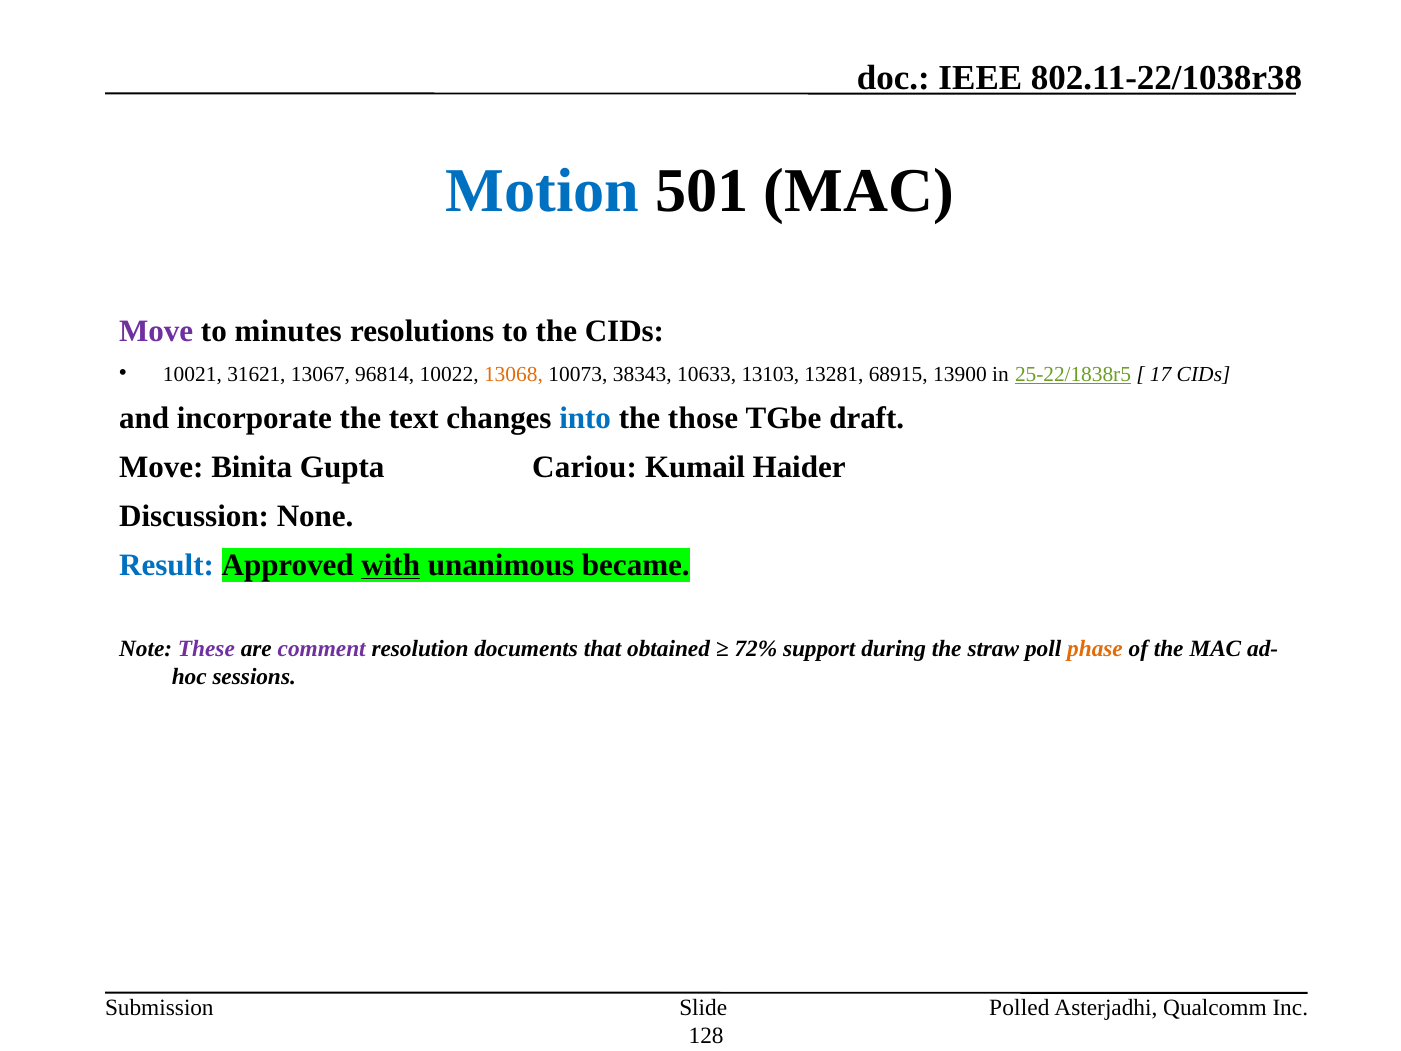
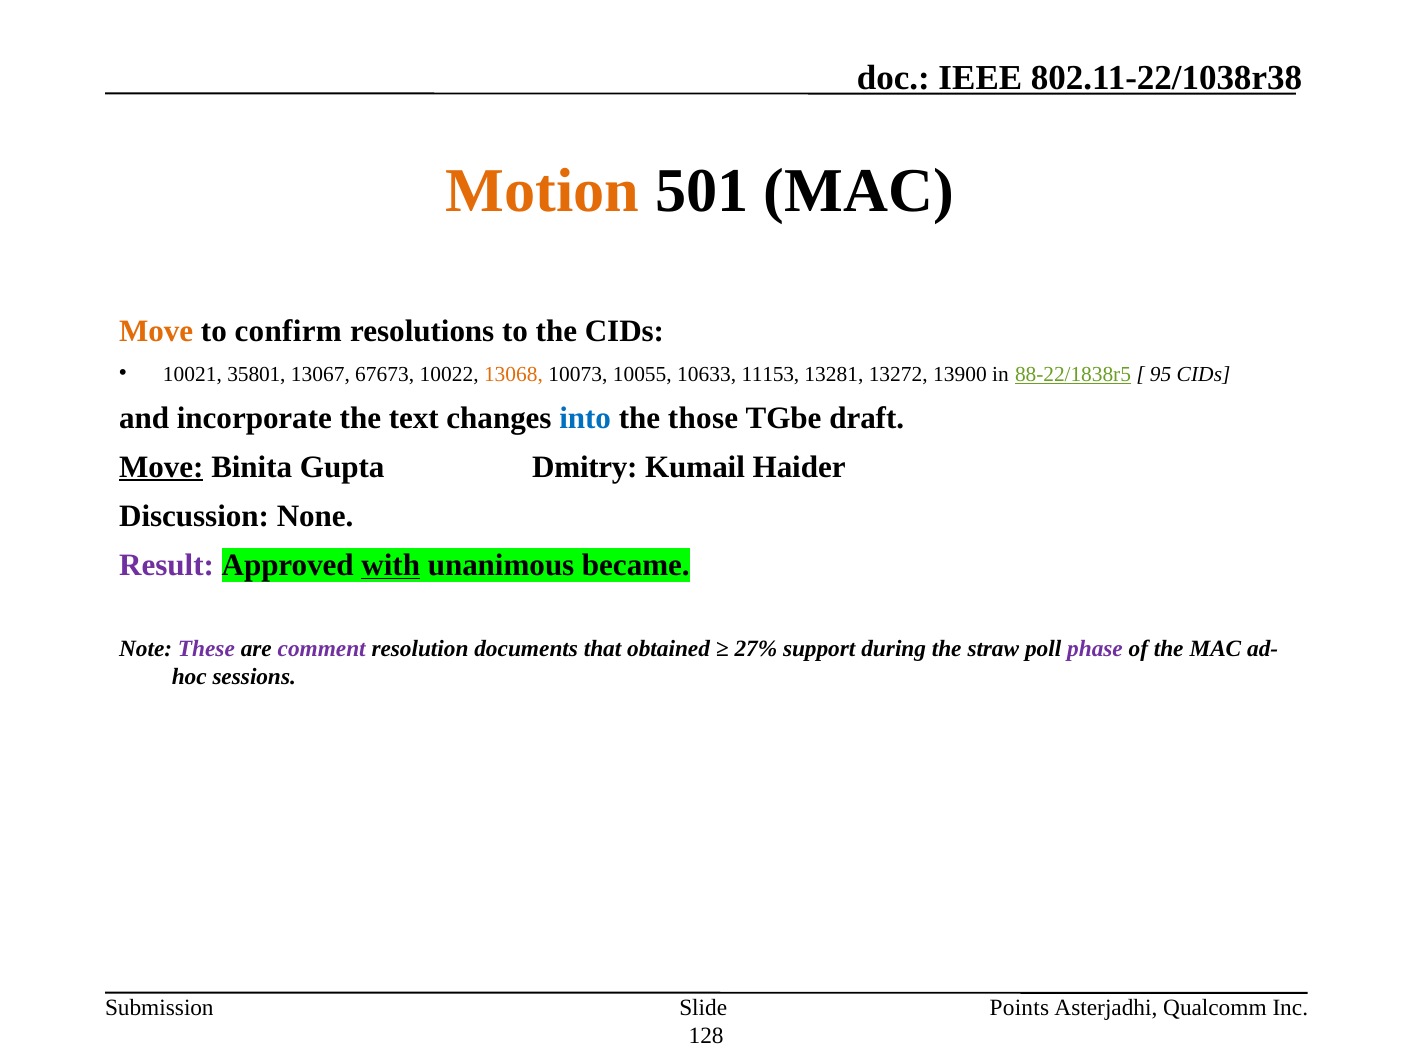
Motion colour: blue -> orange (543, 191)
Move colour: purple -> orange (156, 331)
minutes: minutes -> confirm (288, 331)
31621: 31621 -> 35801 (256, 374)
96814: 96814 -> 67673 (385, 374)
38343: 38343 -> 10055 (642, 374)
13103: 13103 -> 11153 (770, 374)
68915: 68915 -> 13272 (898, 374)
25-22/1838r5: 25-22/1838r5 -> 88-22/1838r5 (1073, 374)
17: 17 -> 95 (1161, 374)
Move underline: none -> present (161, 467)
Cariou: Cariou -> Dmitry (585, 467)
Result colour: blue -> purple (167, 565)
72%: 72% -> 27% (756, 649)
phase colour: orange -> purple (1095, 649)
Polled: Polled -> Points (1019, 1008)
